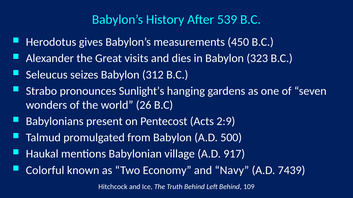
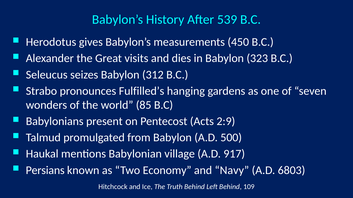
Sunlight’s: Sunlight’s -> Fulfilled’s (142, 91)
26: 26 -> 85 (144, 105)
Colorful: Colorful -> Persians (45, 171)
7439: 7439 -> 6803 (292, 171)
